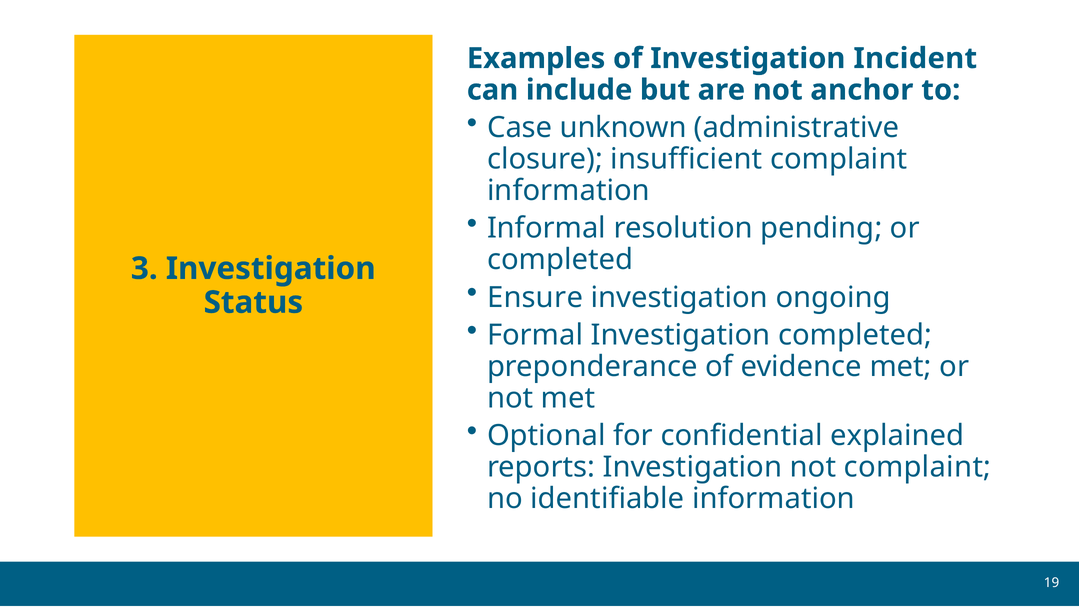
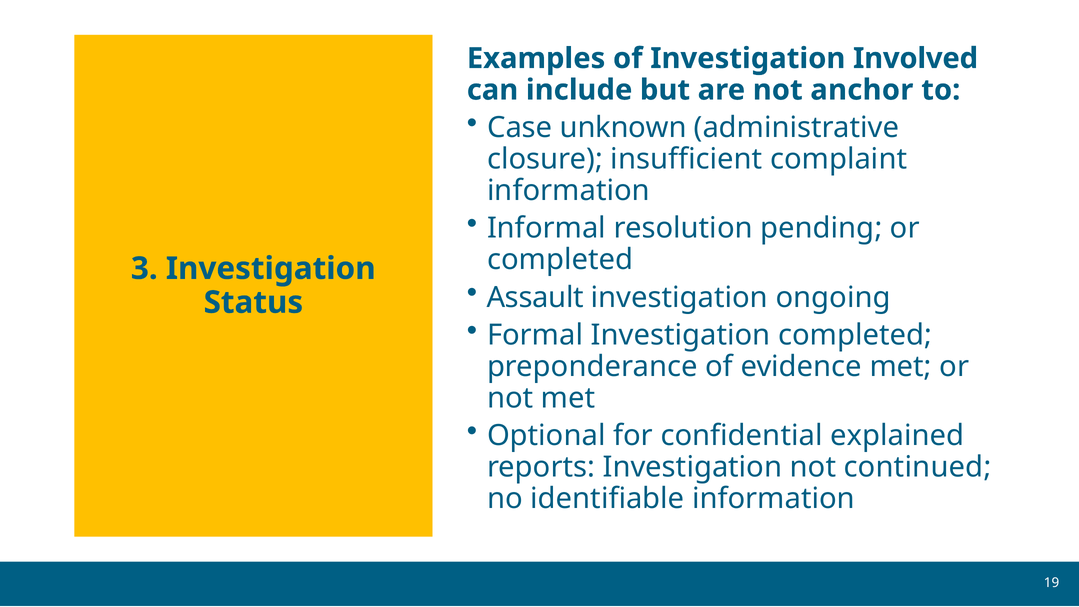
Incident: Incident -> Involved (916, 58)
Ensure: Ensure -> Assault (535, 297)
not complaint: complaint -> continued (918, 467)
